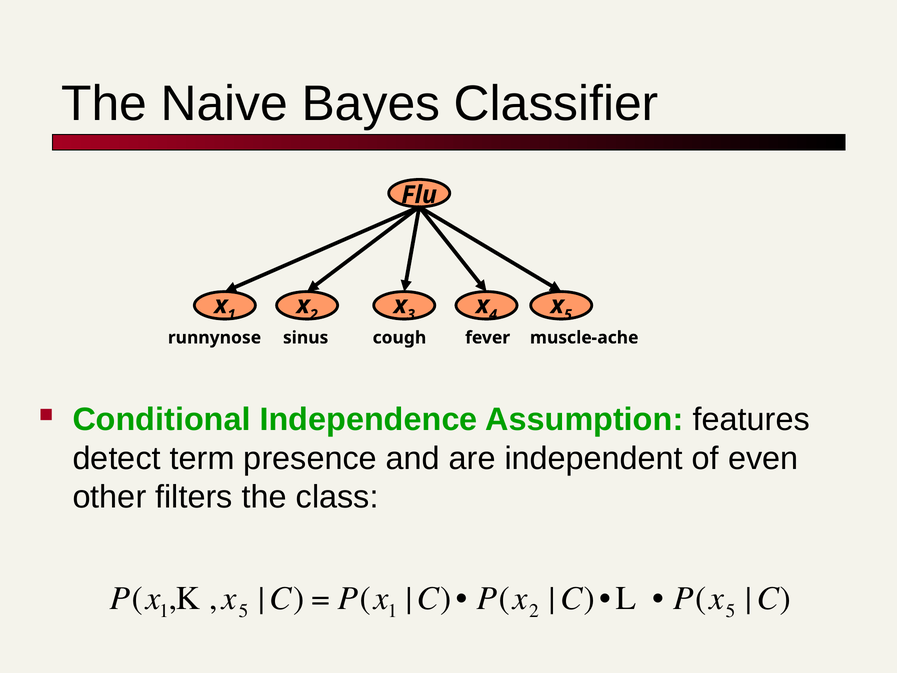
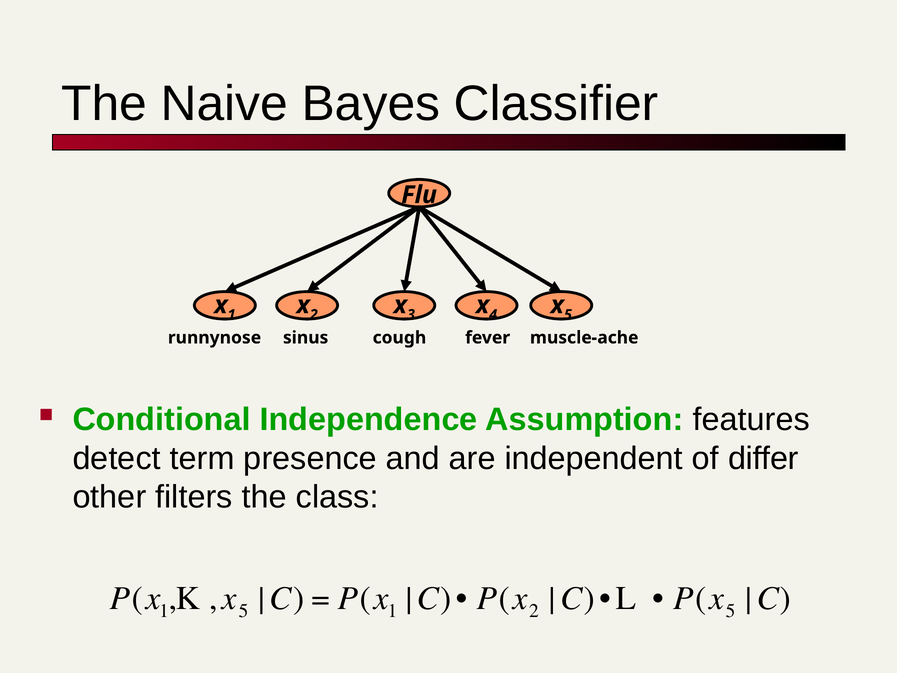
even: even -> differ (763, 458)
